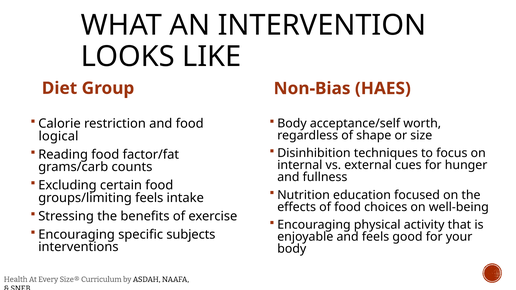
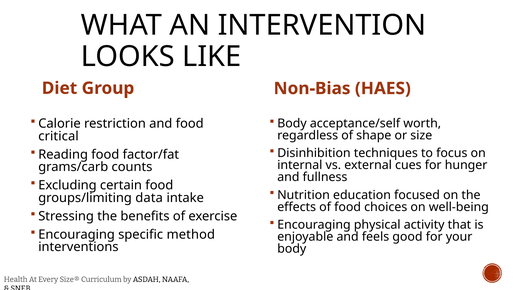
logical: logical -> critical (59, 136)
groups/limiting feels: feels -> data (149, 198)
subjects: subjects -> method (191, 235)
